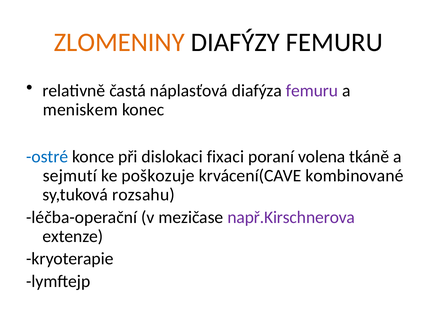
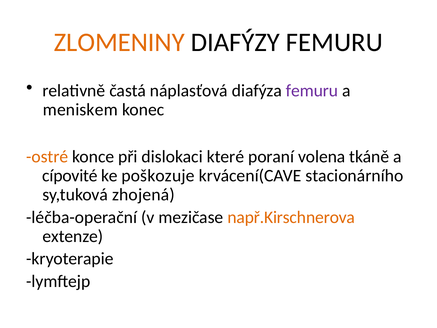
ostré colour: blue -> orange (47, 157)
fixaci: fixaci -> které (225, 157)
sejmutí: sejmutí -> cípovité (70, 176)
kombinované: kombinované -> stacionárního (354, 176)
rozsahu: rozsahu -> zhojená (143, 195)
např.Kirschnerova colour: purple -> orange (291, 217)
